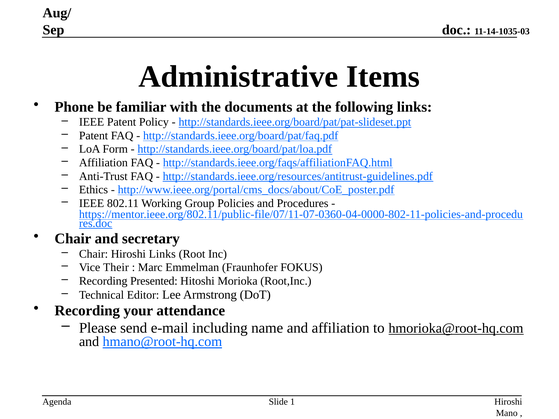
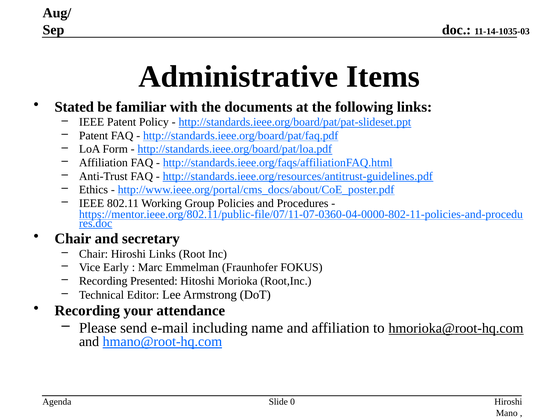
Phone: Phone -> Stated (74, 107)
Their: Their -> Early (116, 268)
1: 1 -> 0 (293, 402)
